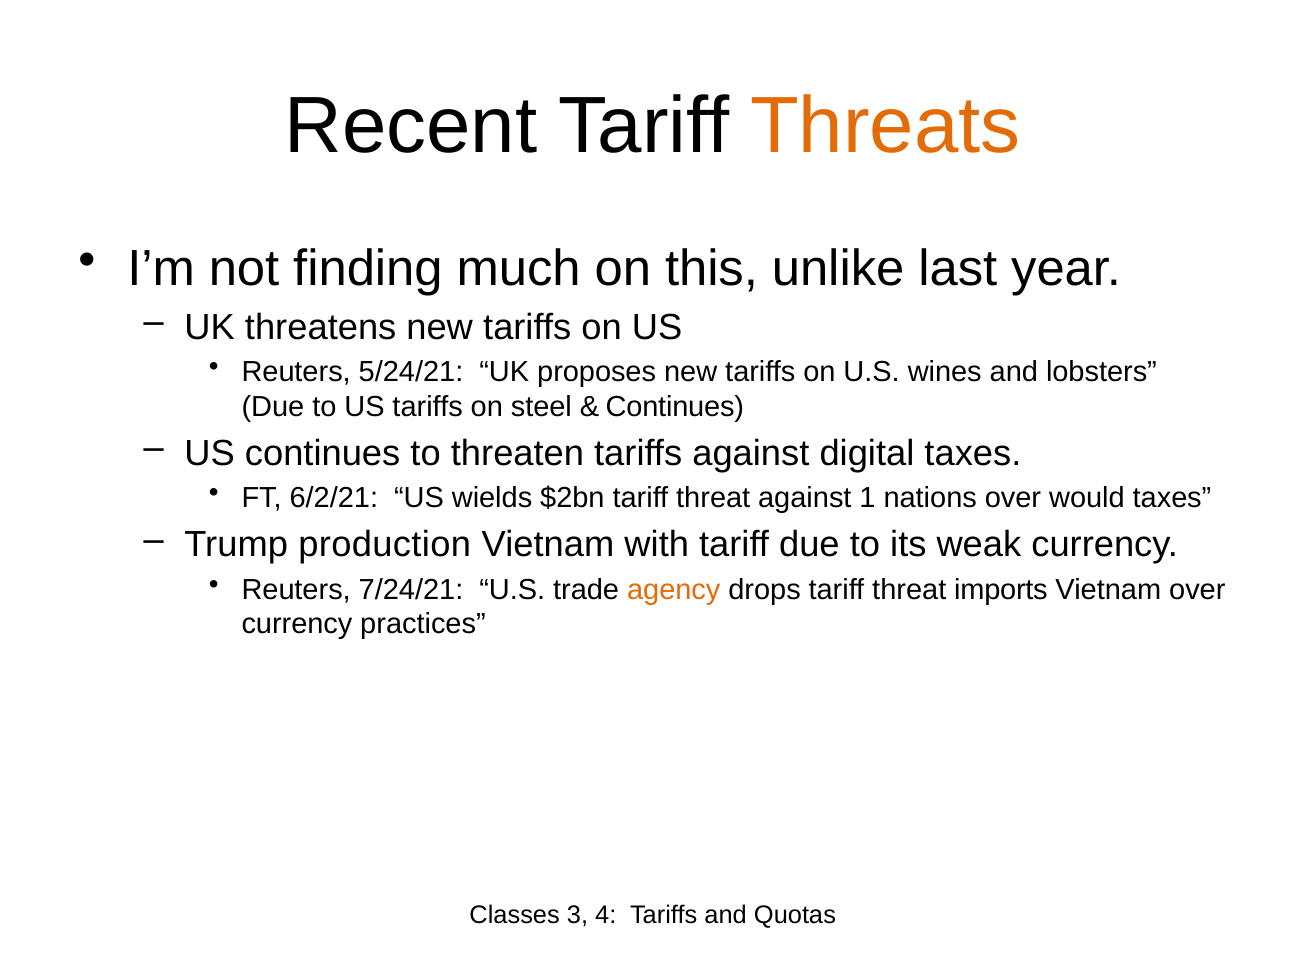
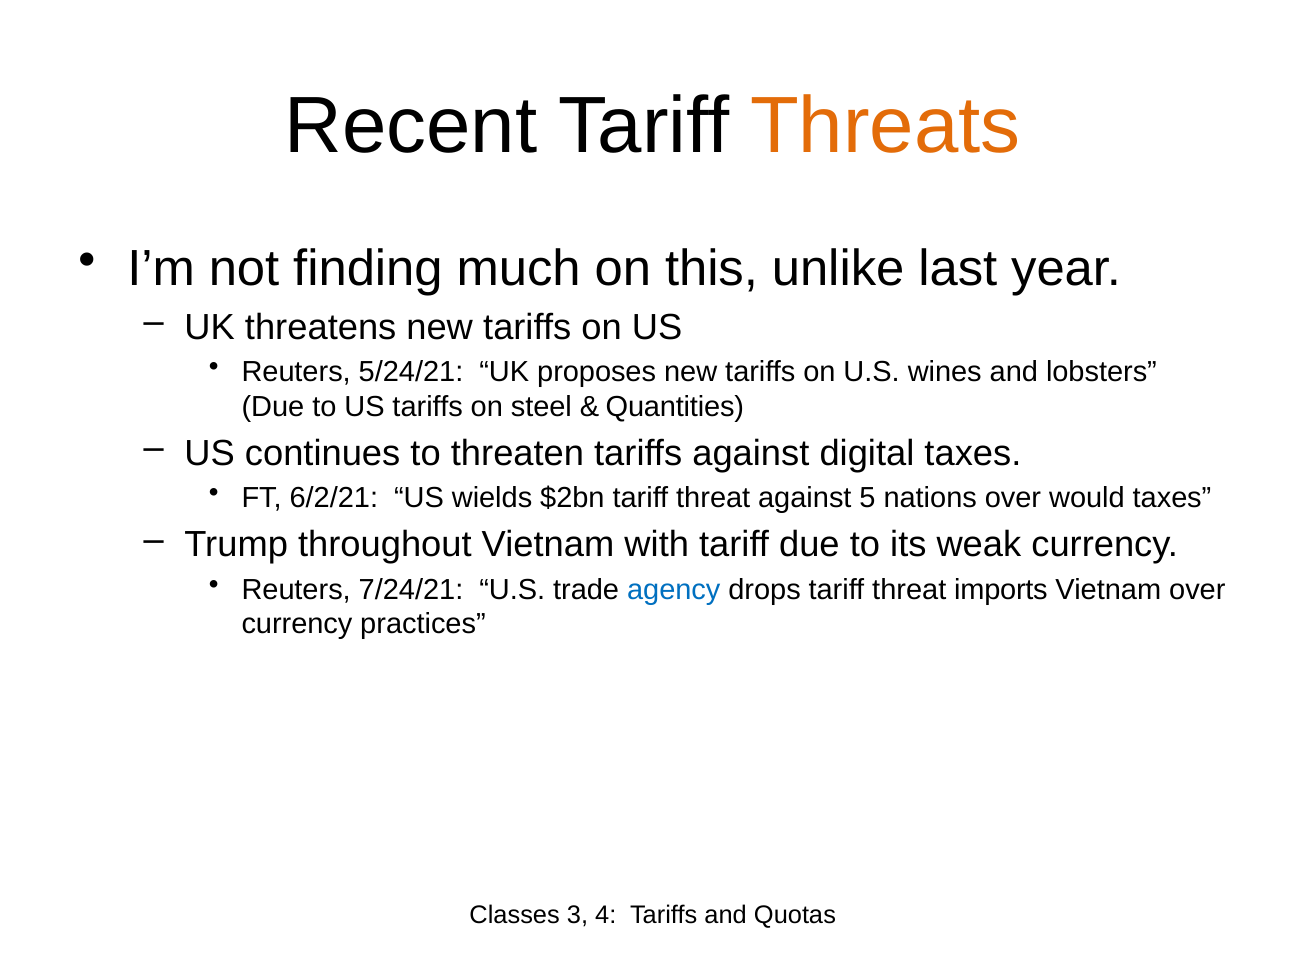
Continues: Continues -> Quantities (675, 407)
1: 1 -> 5 (867, 498)
production: production -> throughout (385, 545)
agency colour: orange -> blue (674, 590)
